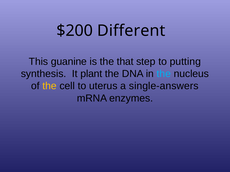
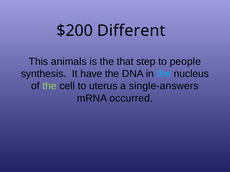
guanine: guanine -> animals (69, 62)
putting: putting -> people (185, 62)
plant: plant -> have (91, 74)
the colour: yellow -> light green (50, 86)
enzymes: enzymes -> occurred (131, 98)
